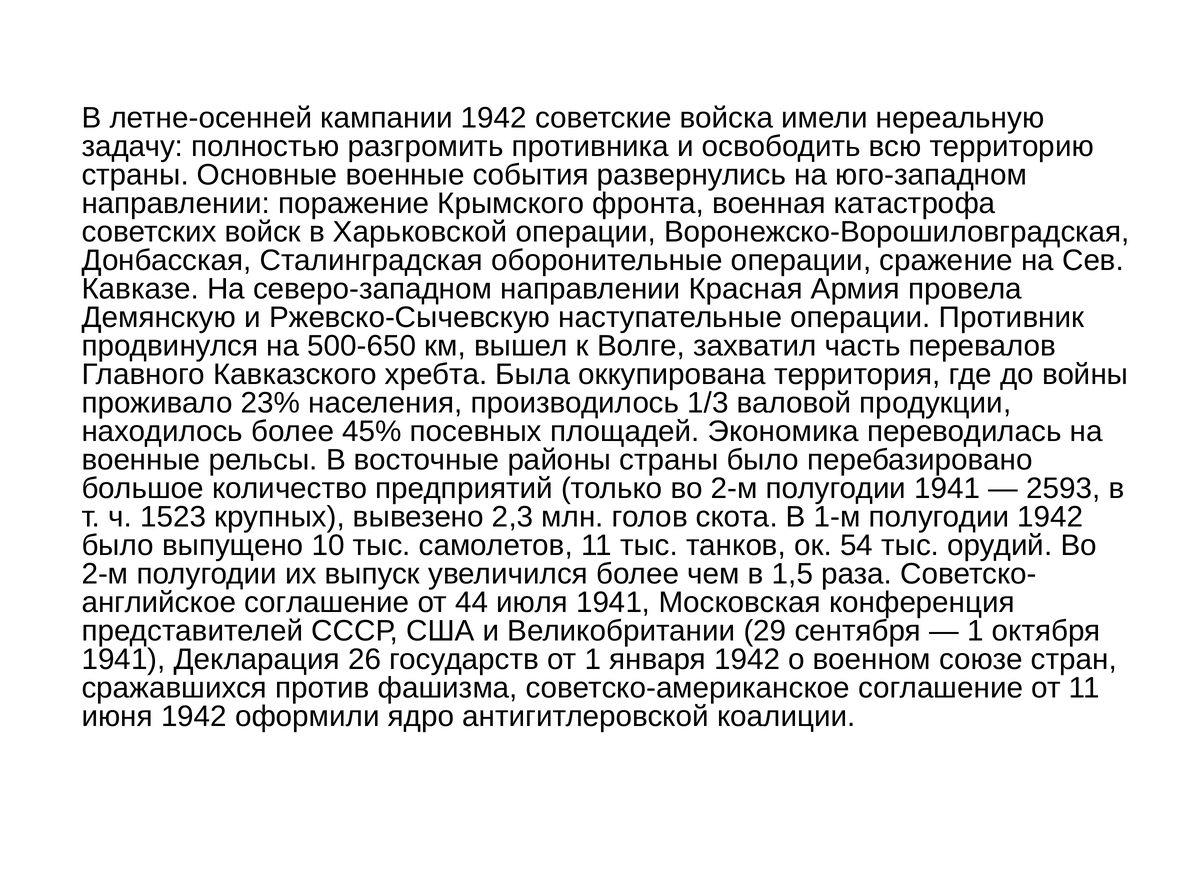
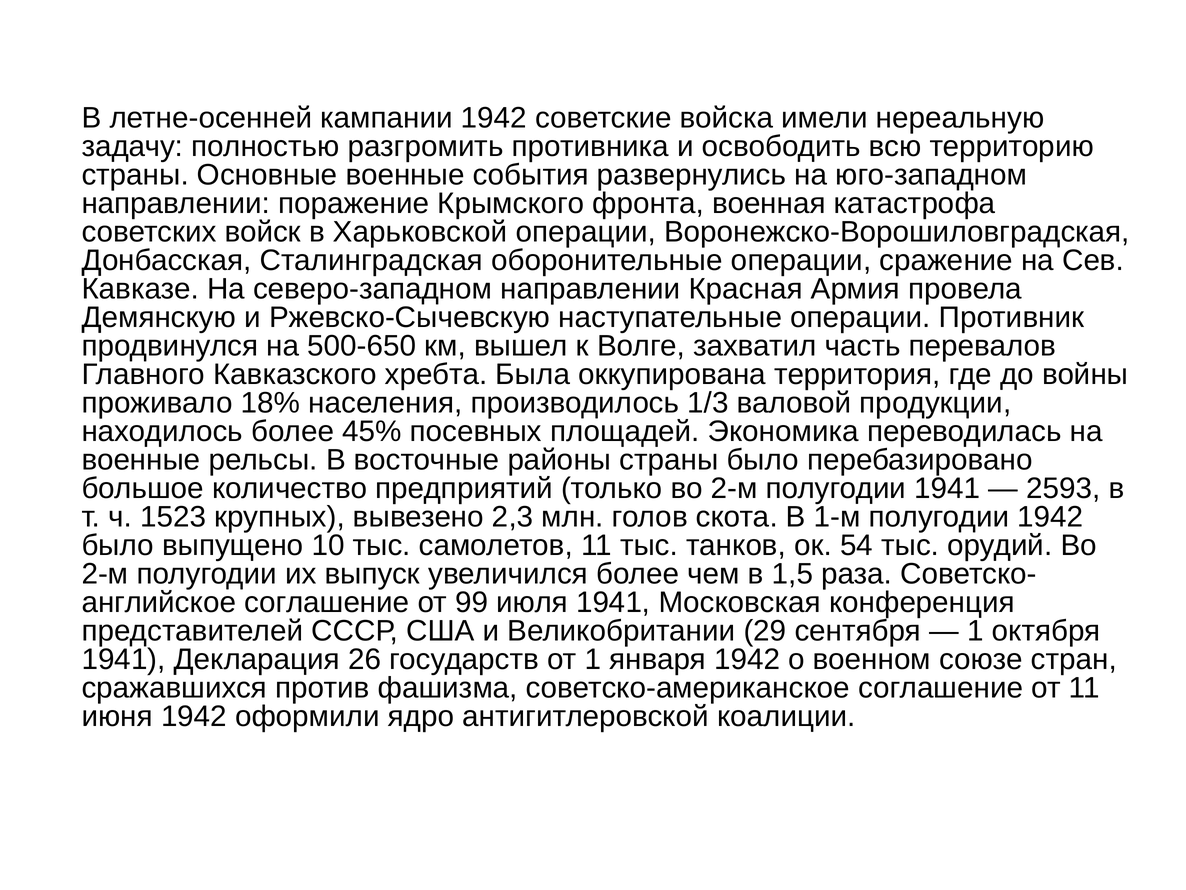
23%: 23% -> 18% (271, 403)
44: 44 -> 99 (472, 602)
